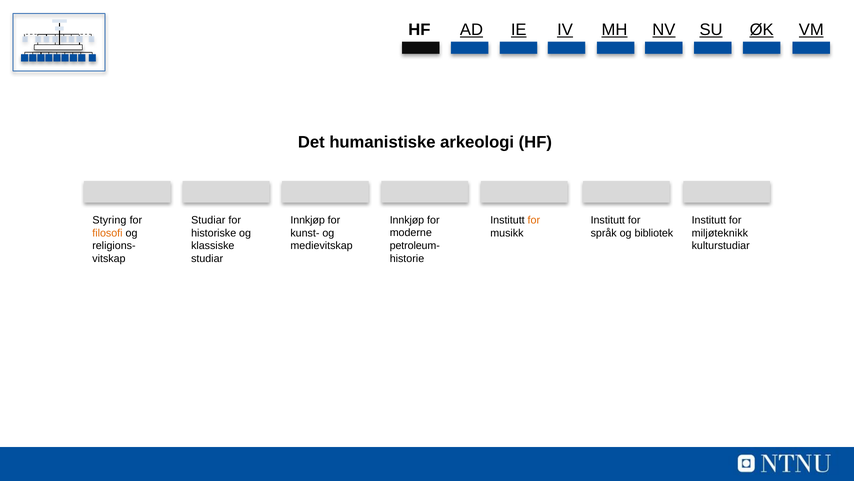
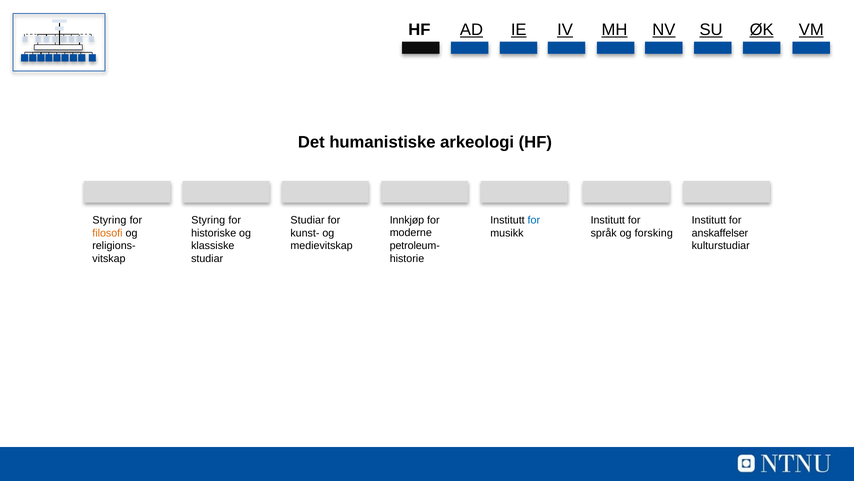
Studiar: Studiar -> Styring (208, 220)
Innkjøp: Innkjøp -> Studiar (308, 220)
for colour: orange -> blue (534, 220)
bibliotek: bibliotek -> forsking (654, 233)
miljøteknikk: miljøteknikk -> anskaffelser (720, 233)
